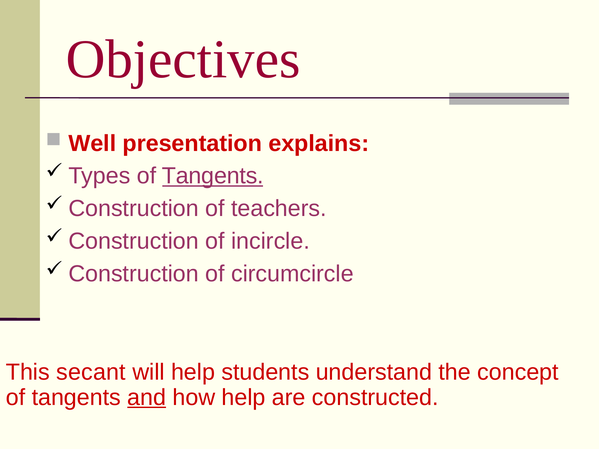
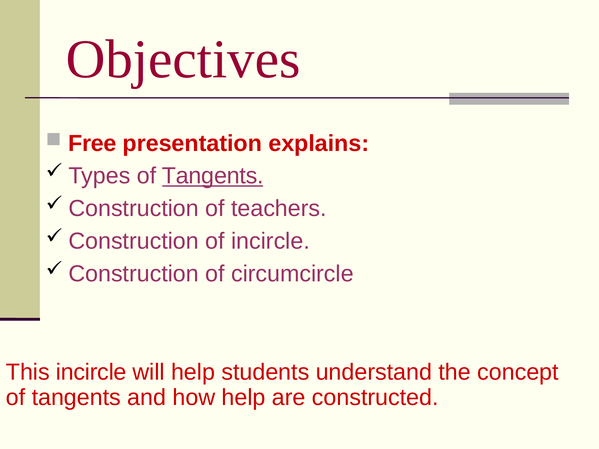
Well: Well -> Free (92, 143)
This secant: secant -> incircle (91, 372)
and underline: present -> none (147, 398)
